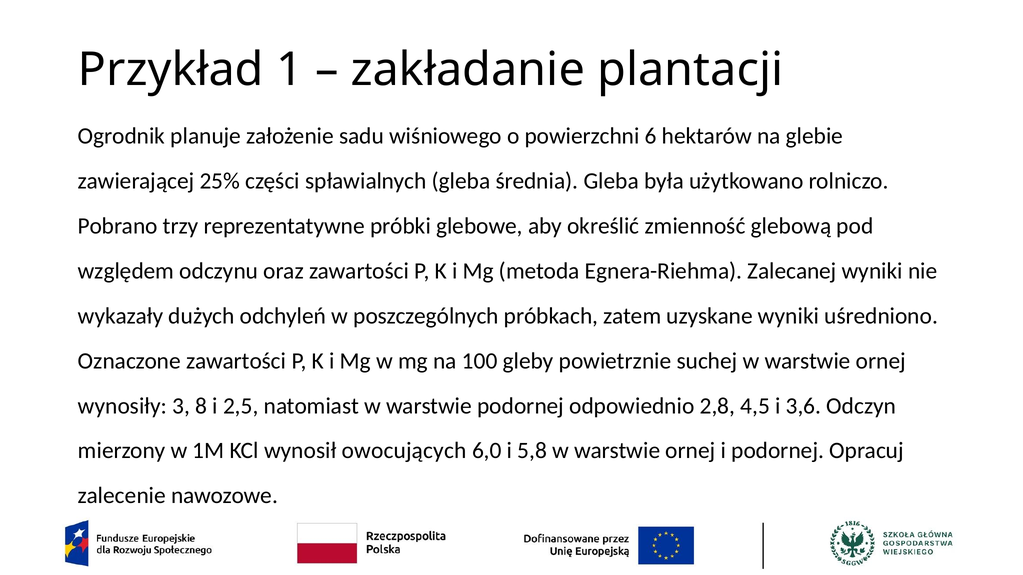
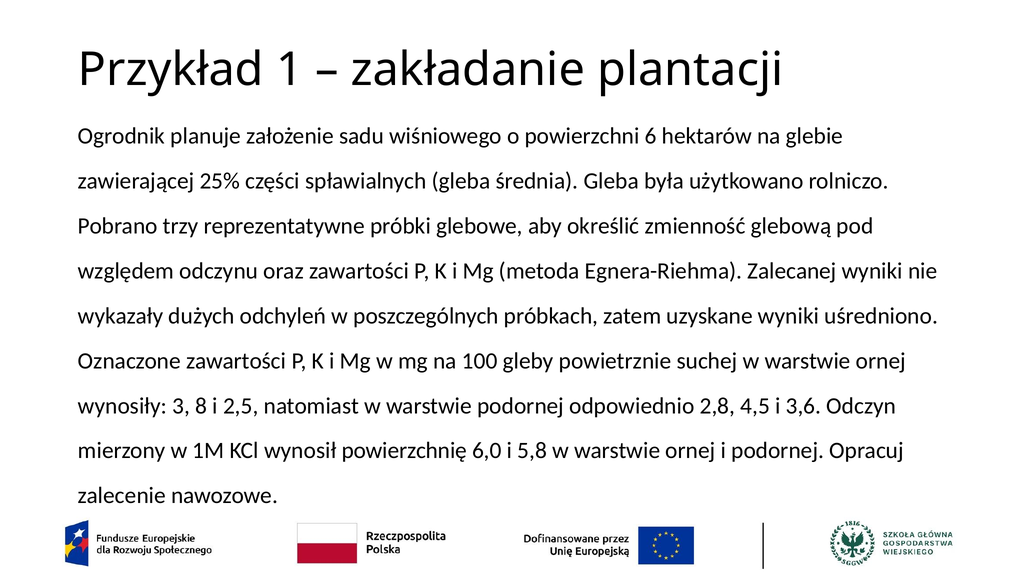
owocujących: owocujących -> powierzchnię (404, 451)
